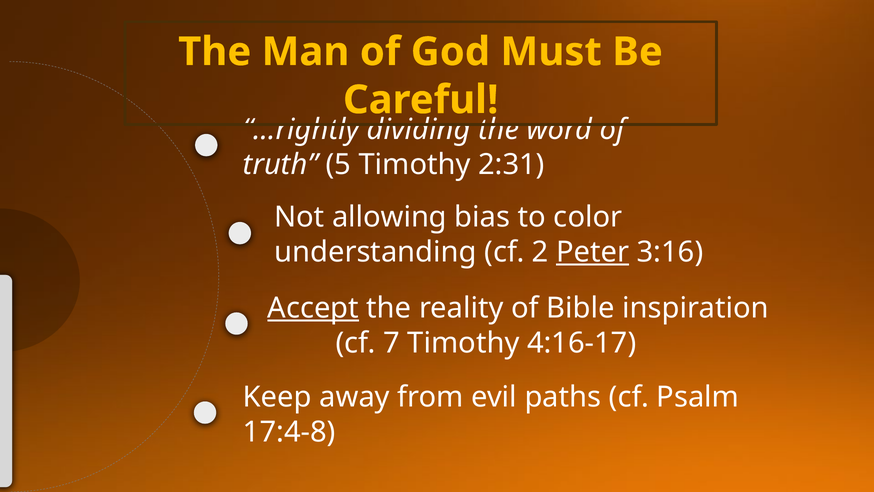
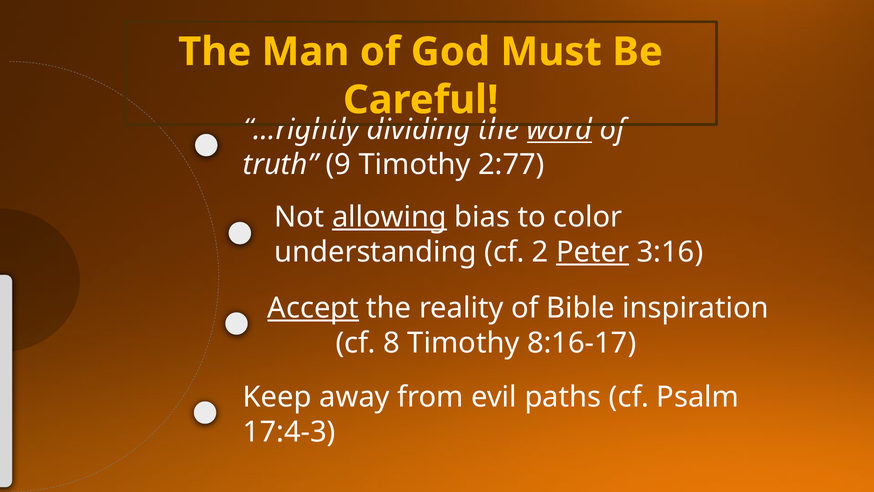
word underline: none -> present (560, 130)
5: 5 -> 9 (338, 165)
2:31: 2:31 -> 2:77 (511, 165)
allowing underline: none -> present (389, 217)
7: 7 -> 8 (391, 343)
4:16-17: 4:16-17 -> 8:16-17 (582, 343)
17:4-8: 17:4-8 -> 17:4-3 (289, 432)
